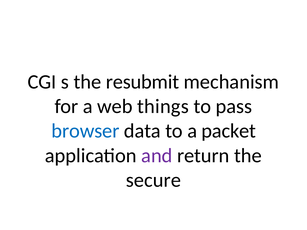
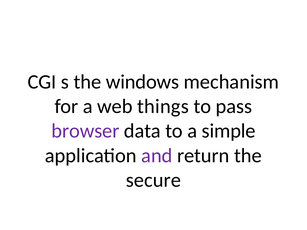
resubmit: resubmit -> windows (143, 82)
browser colour: blue -> purple (85, 131)
packet: packet -> simple (229, 131)
